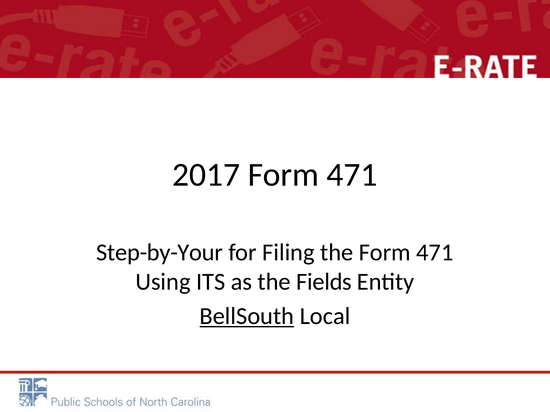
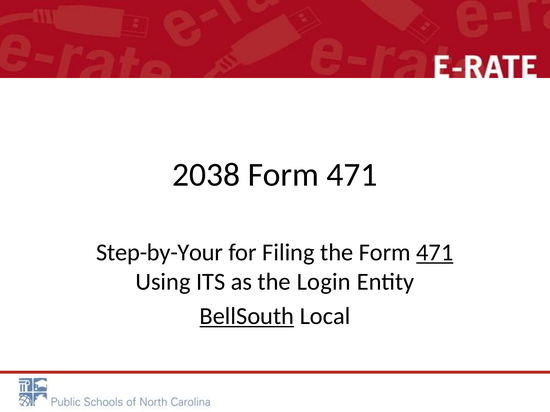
2017: 2017 -> 2038 (206, 175)
471 underline: none -> present (435, 253)
Fields: Fields -> Login (324, 282)
